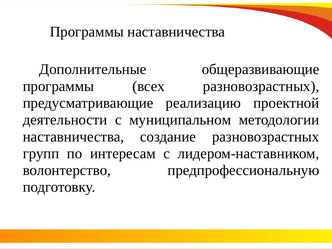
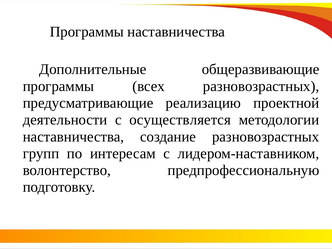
муниципальном: муниципальном -> осуществляется (180, 120)
